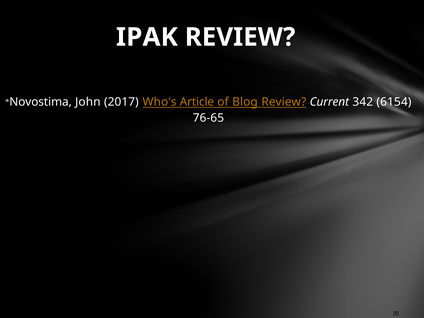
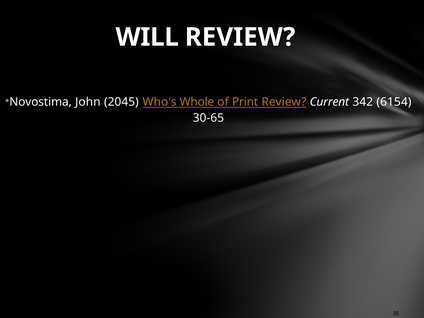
IPAK: IPAK -> WILL (147, 37)
2017: 2017 -> 2045 (121, 102)
Article: Article -> Whole (197, 102)
Blog: Blog -> Print (245, 102)
76-65: 76-65 -> 30-65 (208, 118)
